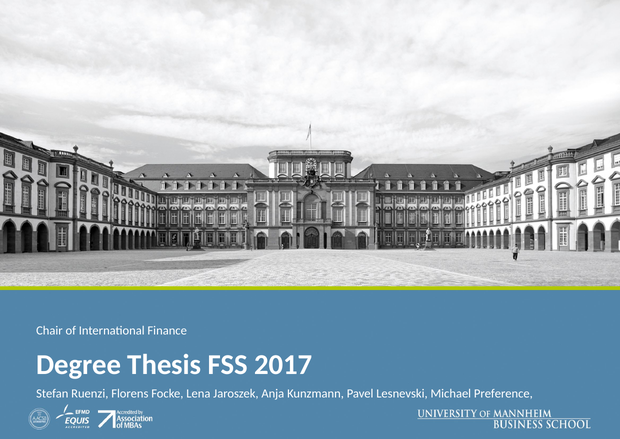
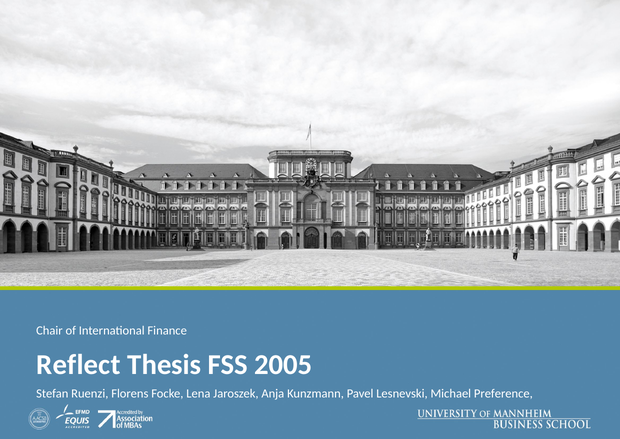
Degree: Degree -> Reflect (78, 364)
2017: 2017 -> 2005 (283, 364)
